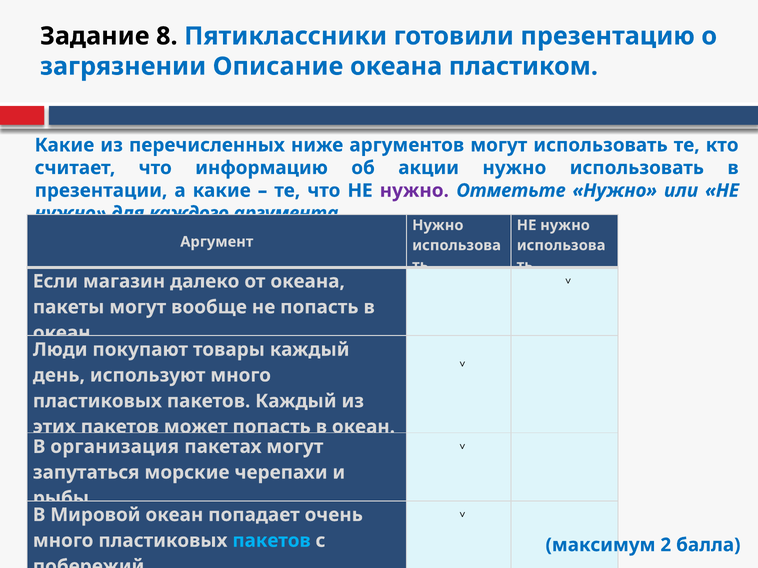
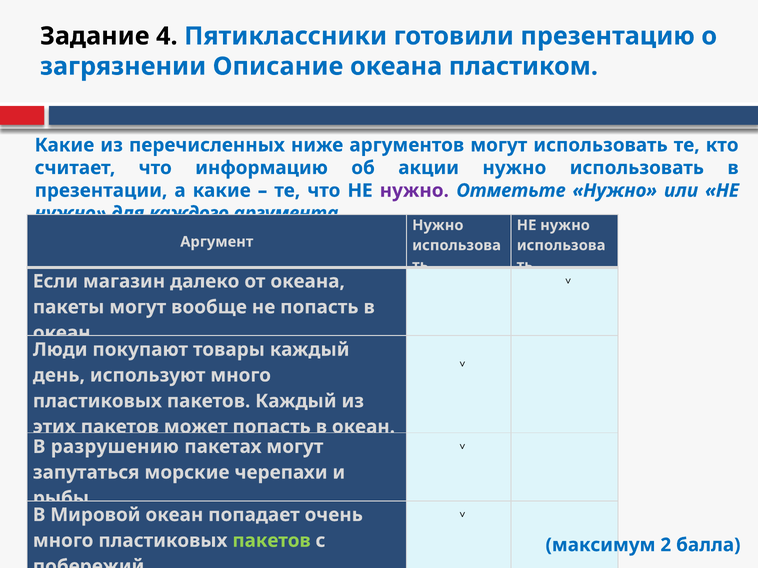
8: 8 -> 4 (167, 36)
организация: организация -> разрушению (115, 447)
пакетов colour: light blue -> light green (272, 541)
